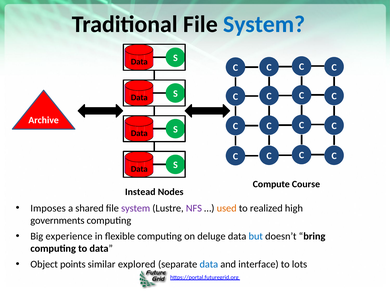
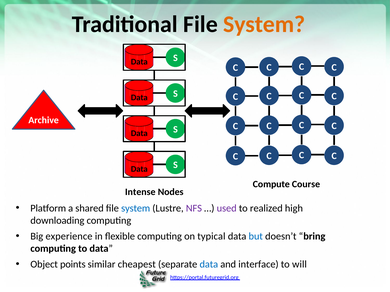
System colour: blue -> orange (264, 24)
Instead: Instead -> Intense (140, 192)
Imposes: Imposes -> Platform (48, 208)
system colour: purple -> blue (136, 208)
used colour: orange -> purple (227, 208)
governments: governments -> downloading (57, 221)
deluge: deluge -> typical (211, 237)
explored: explored -> cheapest (137, 265)
lots: lots -> will (299, 265)
